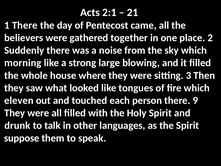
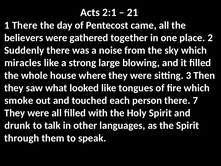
morning: morning -> miracles (23, 63)
eleven: eleven -> smoke (19, 100)
9: 9 -> 7 (195, 100)
suppose: suppose -> through (22, 138)
